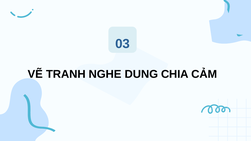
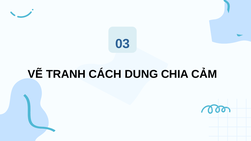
NGHE: NGHE -> CÁCH (105, 74)
